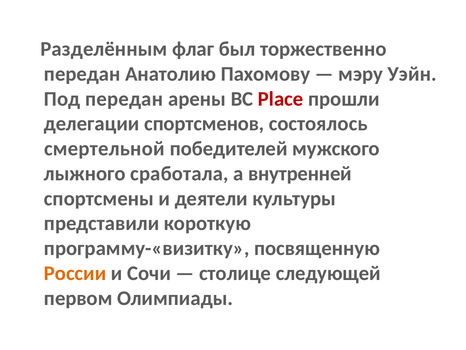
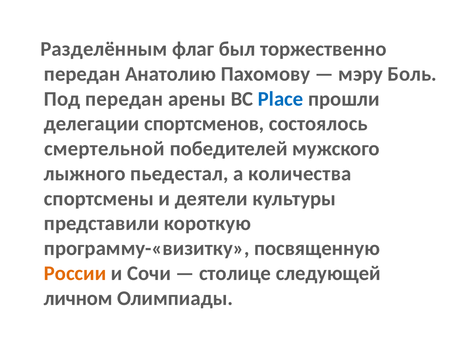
Уэйн: Уэйн -> Боль (412, 74)
Place colour: red -> blue (281, 99)
сработала: сработала -> пьедестал (179, 173)
внутренней: внутренней -> количества (300, 173)
первом: первом -> личном (78, 298)
